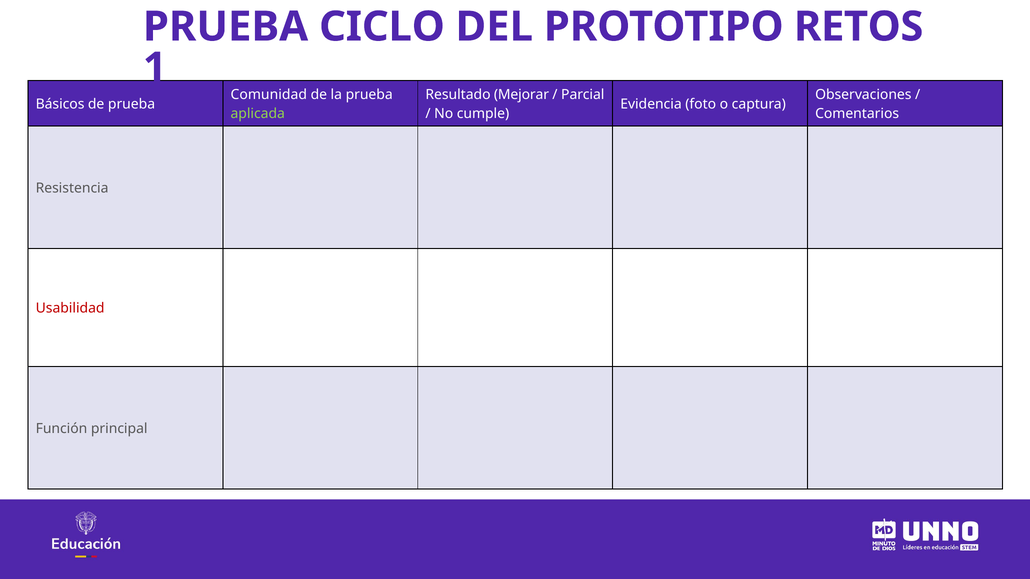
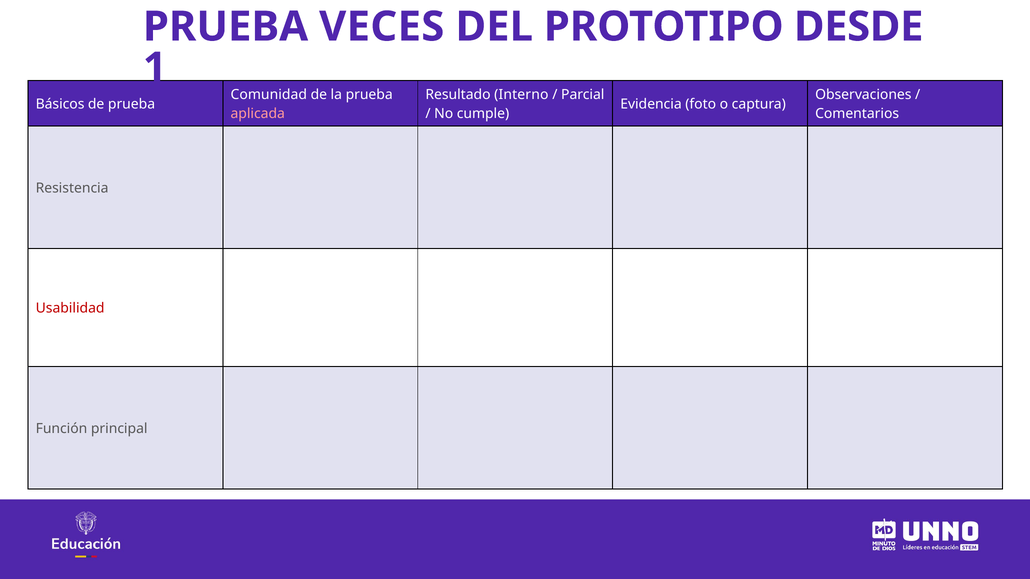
CICLO: CICLO -> VECES (382, 27)
RETOS: RETOS -> DESDE (859, 27)
Mejorar: Mejorar -> Interno (521, 95)
aplicada colour: light green -> pink (258, 114)
